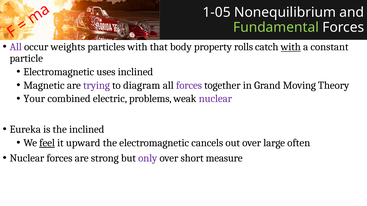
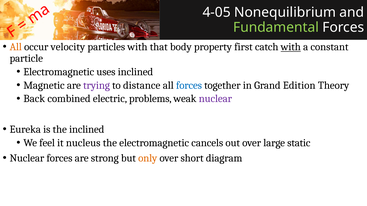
1-05: 1-05 -> 4-05 (217, 12)
All colour: purple -> orange (16, 47)
weights: weights -> velocity (68, 47)
rolls: rolls -> first (243, 47)
diagram: diagram -> distance (142, 85)
forces colour: purple -> blue (189, 85)
Moving: Moving -> Edition (299, 85)
Your: Your -> Back (34, 99)
feel underline: present -> none (47, 143)
upward: upward -> nucleus (83, 143)
often: often -> static (299, 143)
only colour: purple -> orange (148, 158)
measure: measure -> diagram (224, 158)
